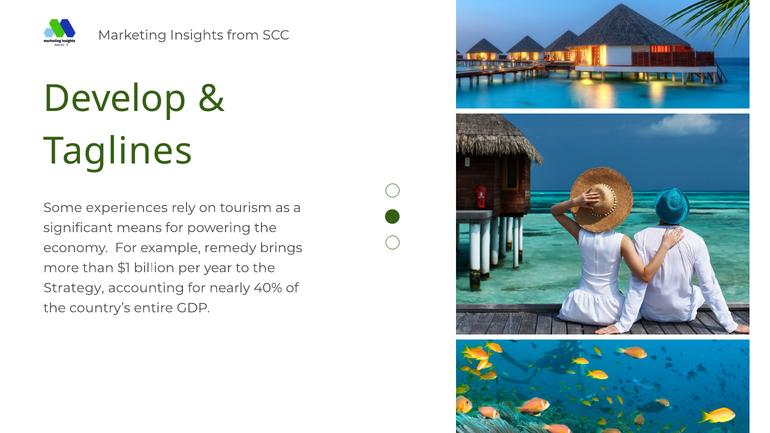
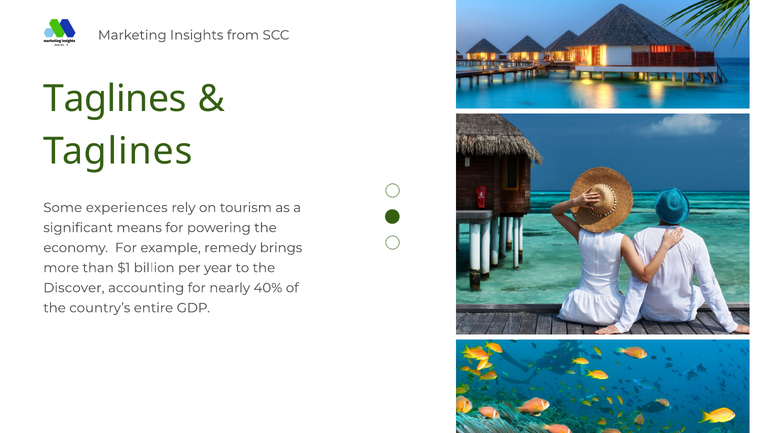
Develop: Develop -> Taglines (115, 99)
Strategy: Strategy -> Discover (74, 288)
